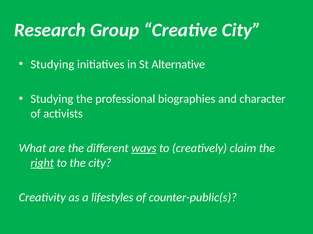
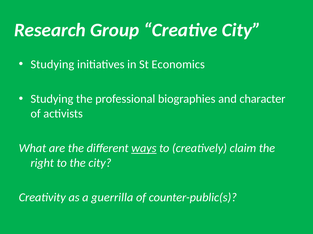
Alternative: Alternative -> Economics (178, 64)
right underline: present -> none (42, 163)
lifestyles: lifestyles -> guerrilla (112, 198)
